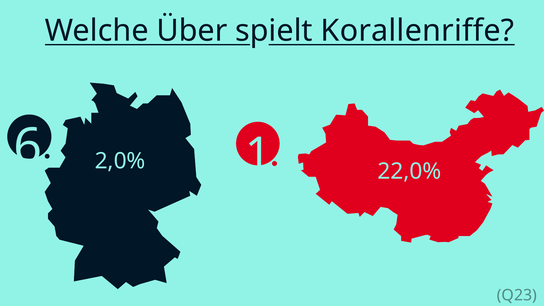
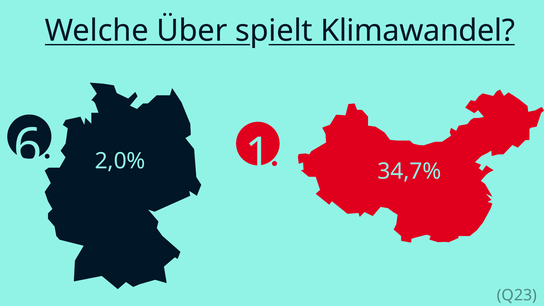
Korallenriffe: Korallenriffe -> Klimawandel (418, 31)
22,0%: 22,0% -> 34,7% (409, 171)
